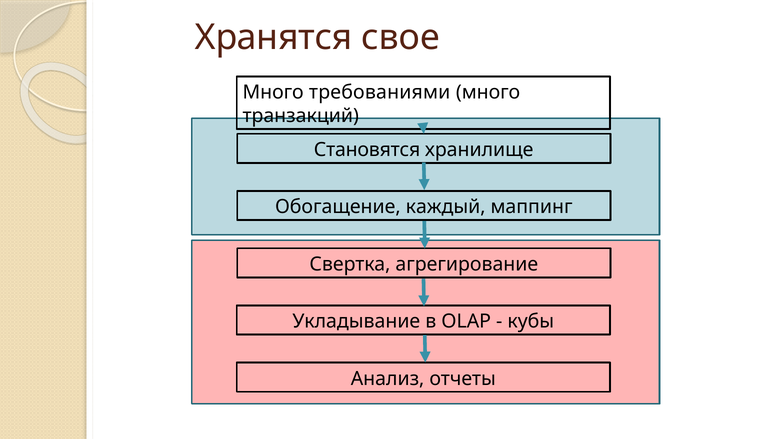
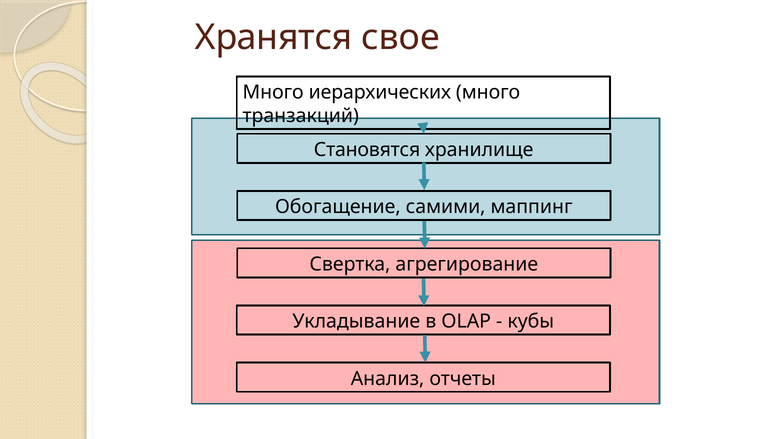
требованиями: требованиями -> иерархических (380, 92)
каждый: каждый -> самими (446, 207)
